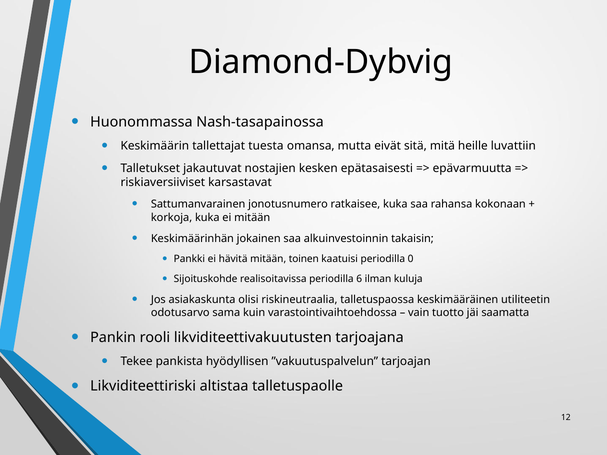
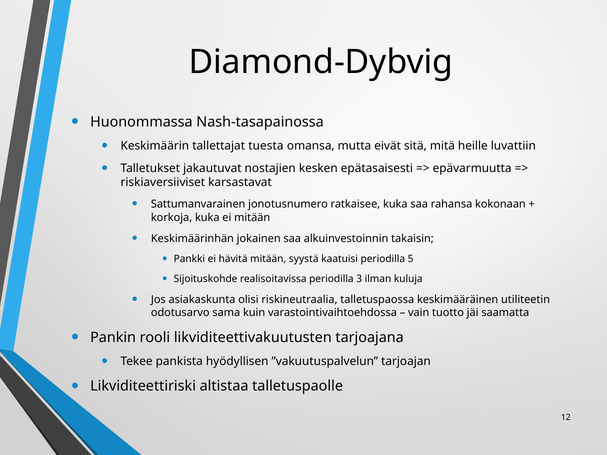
toinen: toinen -> syystä (304, 259)
0: 0 -> 5 (411, 259)
6: 6 -> 3 (359, 279)
